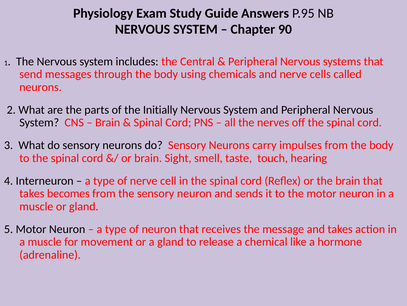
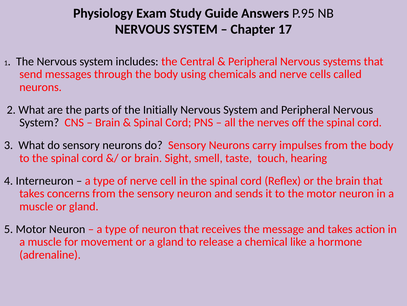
90: 90 -> 17 (285, 29)
becomes: becomes -> concerns (68, 193)
